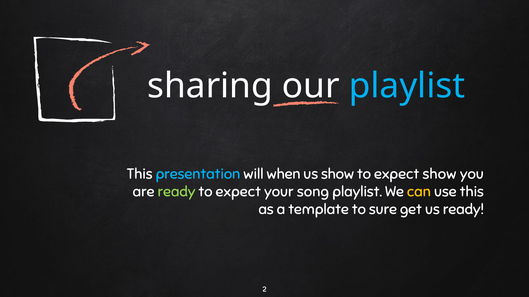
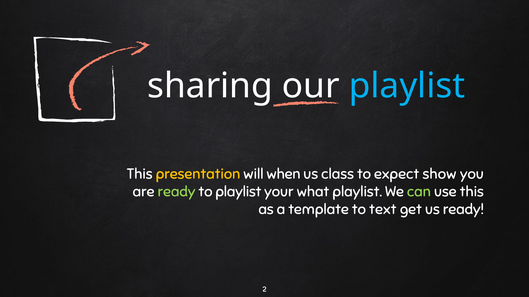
presentation colour: light blue -> yellow (198, 174)
us show: show -> class (338, 174)
expect: expect -> playlist (238, 192)
song: song -> what (313, 192)
can colour: yellow -> light green (419, 192)
sure: sure -> text (383, 210)
